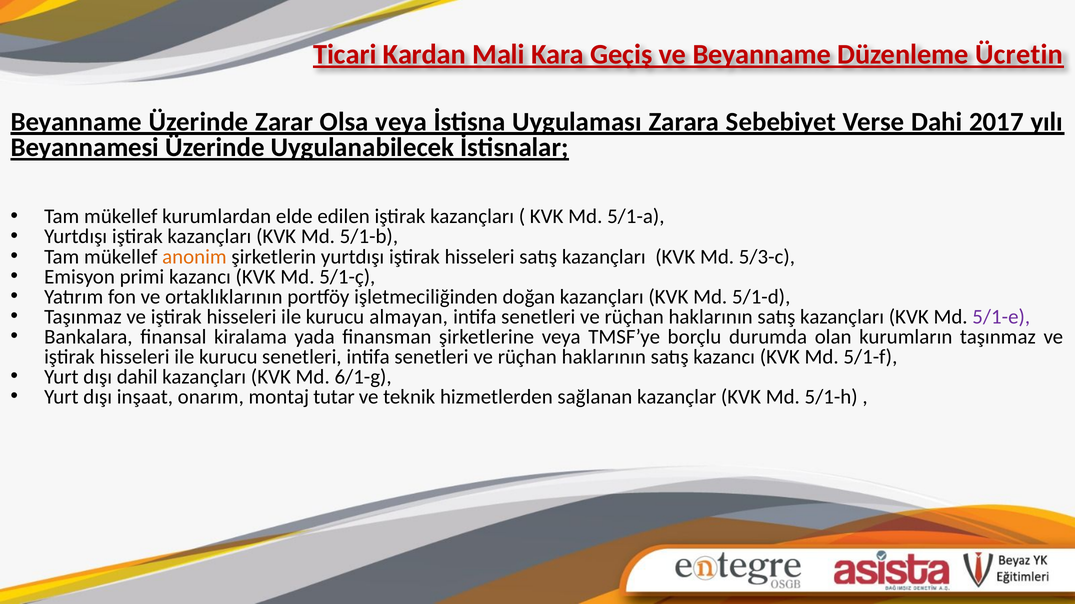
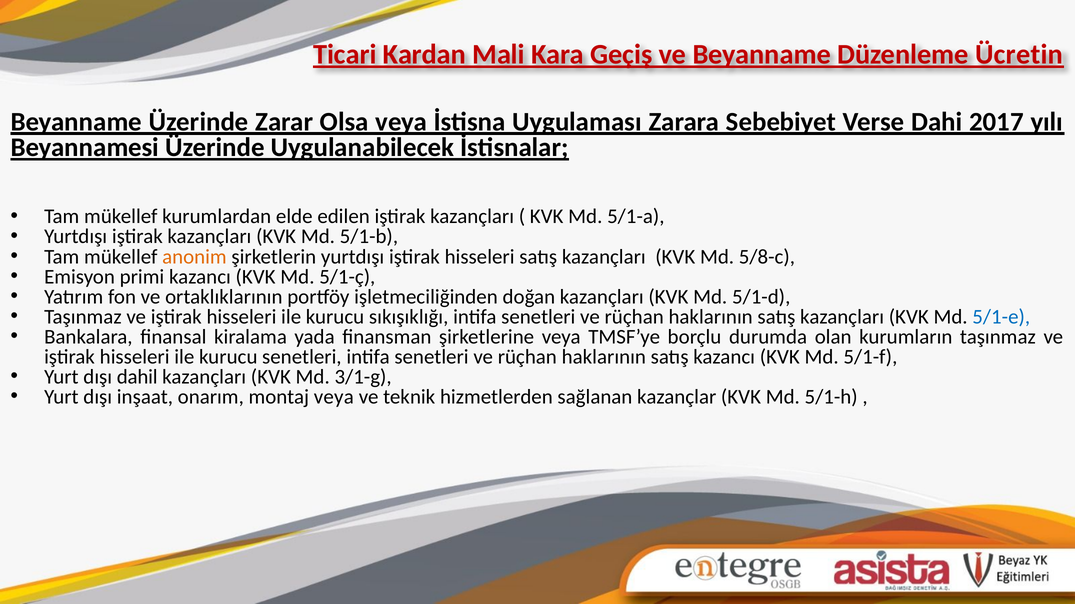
5/3-c: 5/3-c -> 5/8-c (767, 257)
almayan: almayan -> sıkışıklığı (409, 317)
5/1-e colour: purple -> blue (1001, 317)
6/1-g: 6/1-g -> 3/1-g (363, 377)
montaj tutar: tutar -> veya (334, 397)
